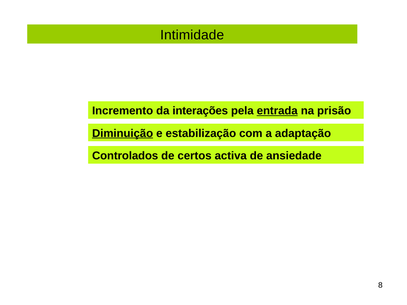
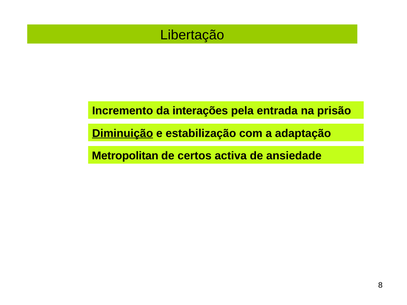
Intimidade: Intimidade -> Libertação (192, 35)
entrada underline: present -> none (277, 111)
Controlados: Controlados -> Metropolitan (125, 156)
